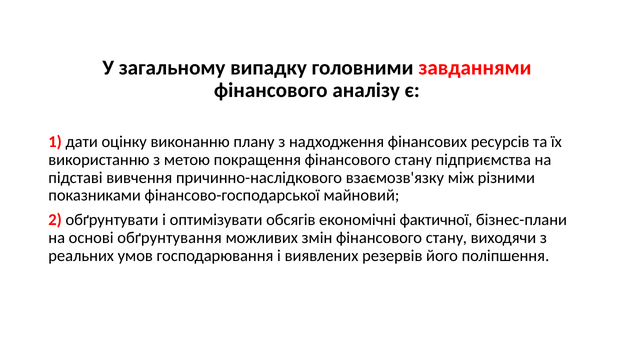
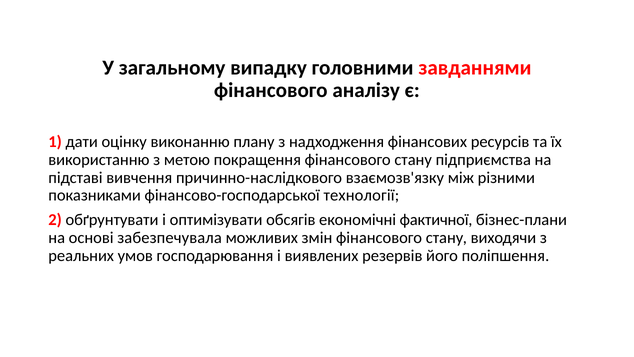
майновий: майновий -> технології (361, 195)
обґрунтування: обґрунтування -> забезпечувала (170, 238)
